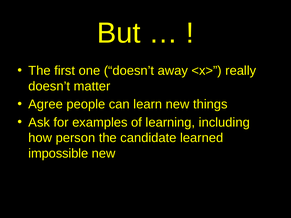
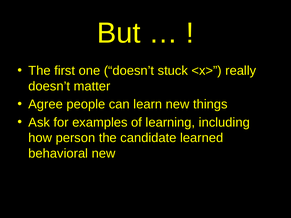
away: away -> stuck (173, 71)
impossible: impossible -> behavioral (58, 154)
